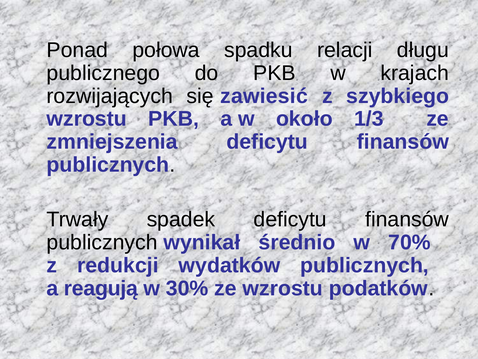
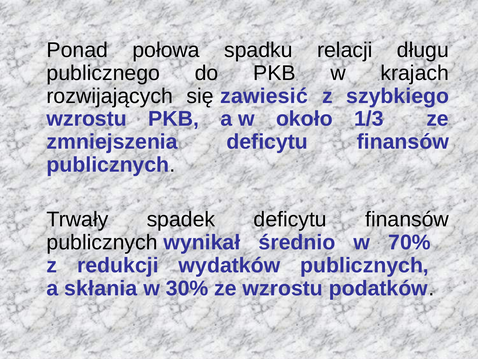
reagują: reagują -> skłania (101, 288)
